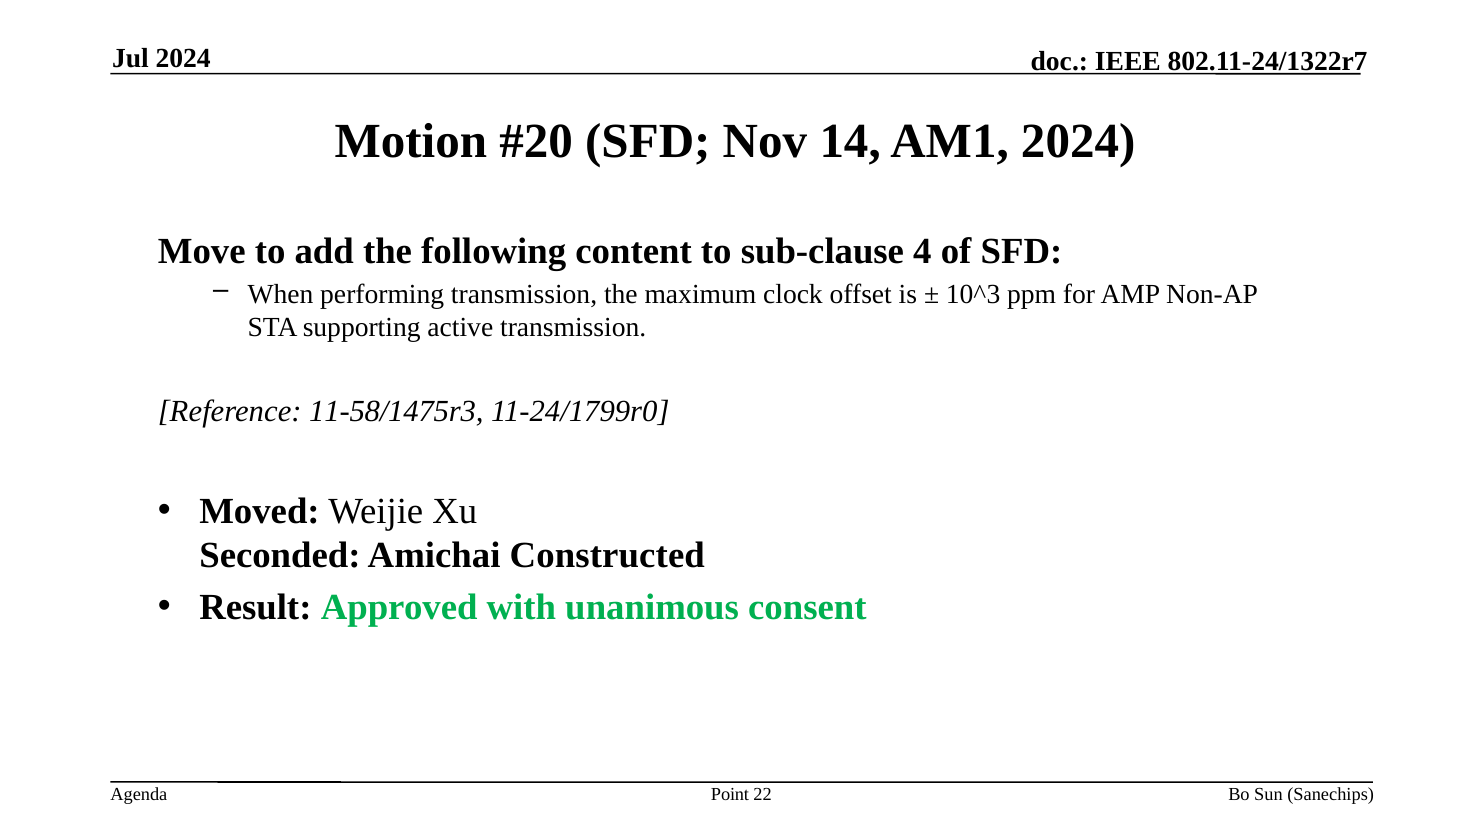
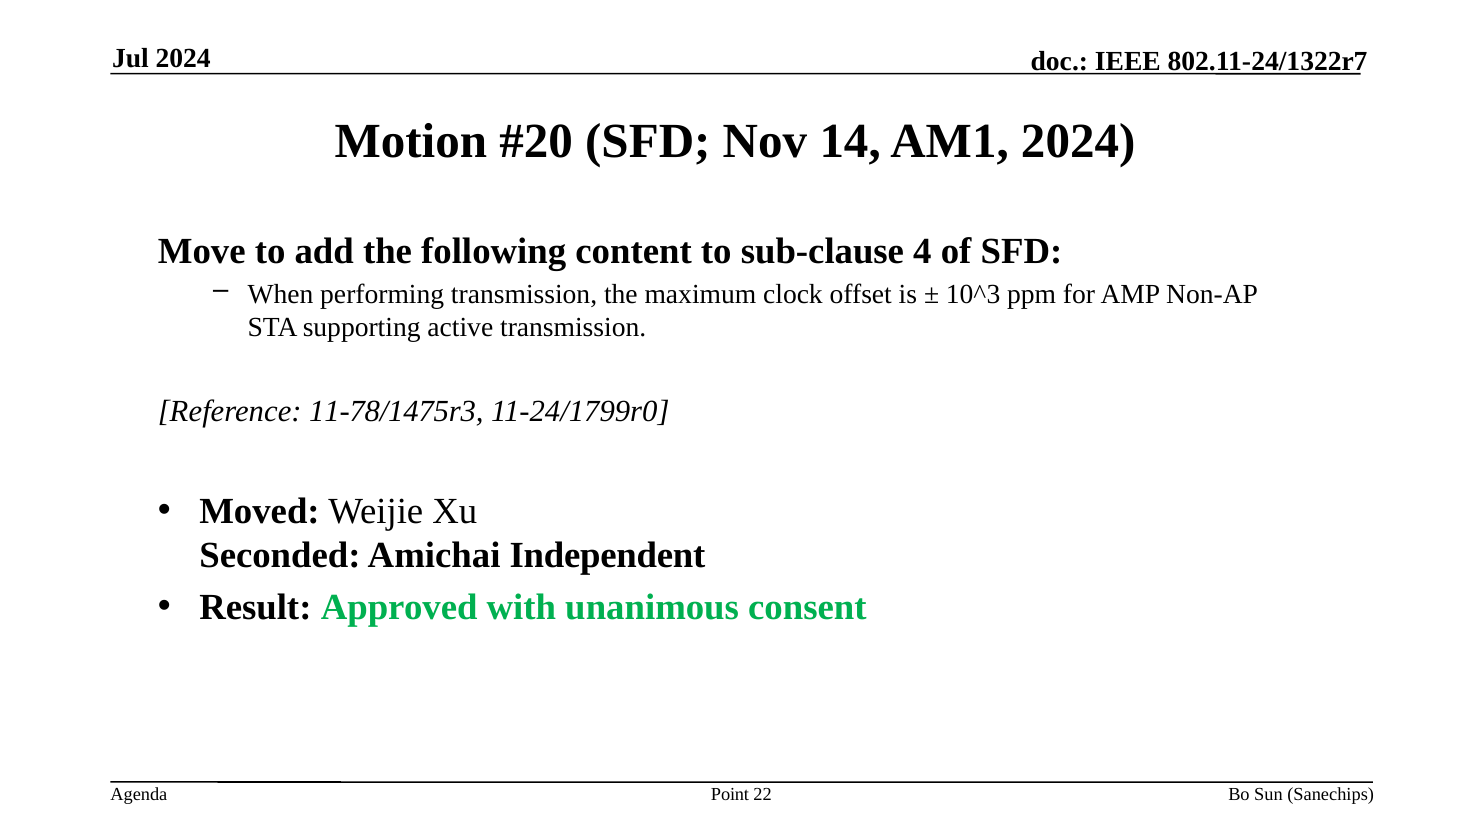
11-58/1475r3: 11-58/1475r3 -> 11-78/1475r3 (396, 412)
Constructed: Constructed -> Independent (607, 555)
